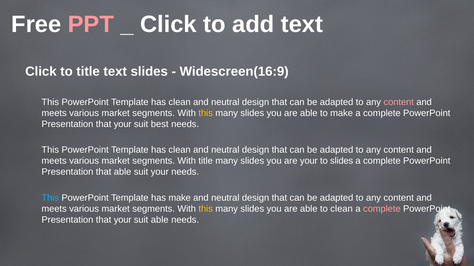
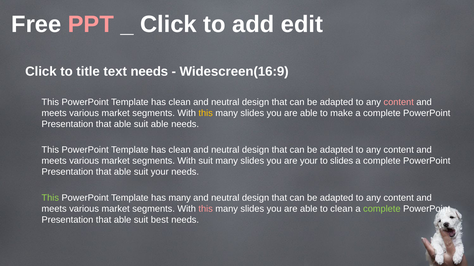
add text: text -> edit (302, 25)
text slides: slides -> needs (149, 72)
your: your -> able (123, 124)
suit best: best -> able (160, 124)
With title: title -> suit (206, 161)
This colour: light blue -> light green (50, 198)
has make: make -> many (180, 198)
this colour: yellow -> pink (206, 209)
complete colour: pink -> light green (382, 209)
your: your -> able (123, 220)
suit able: able -> best (160, 220)
